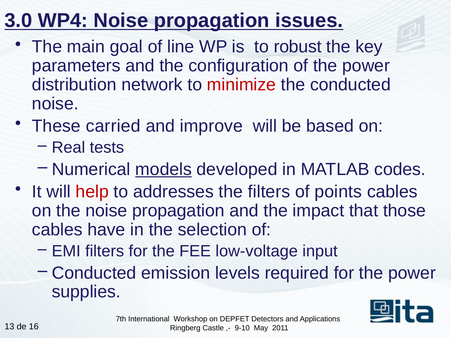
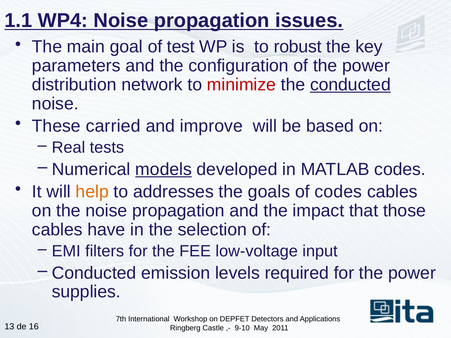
3.0: 3.0 -> 1.1 (18, 21)
line: line -> test (181, 47)
conducted underline: none -> present (350, 85)
help colour: red -> orange (92, 192)
the filters: filters -> goals (269, 192)
of points: points -> codes (338, 192)
